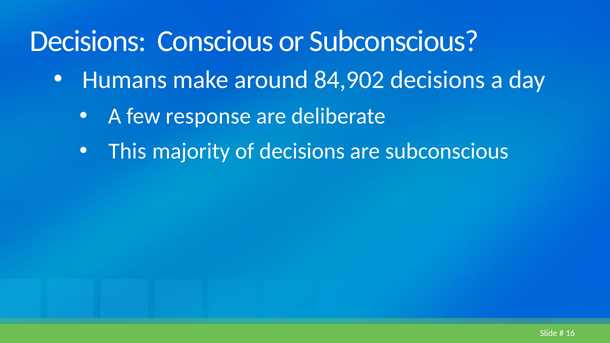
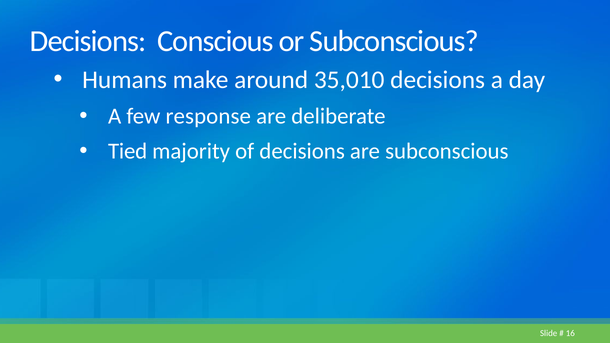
84,902: 84,902 -> 35,010 (349, 80)
This: This -> Tied (128, 151)
